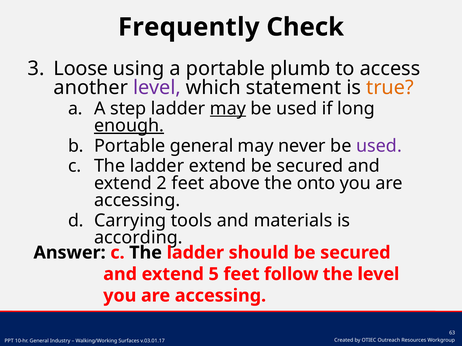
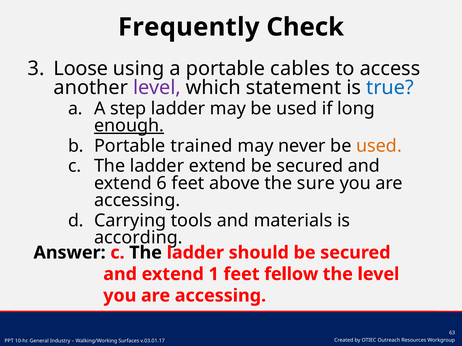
plumb: plumb -> cables (300, 69)
true colour: orange -> blue (390, 88)
may underline: present -> none (228, 109)
Portable general: general -> trained (201, 146)
used colour: purple -> orange (379, 146)
2: 2 -> 6 (162, 183)
onto: onto -> sure (316, 183)
5: 5 -> 1 (214, 275)
follow: follow -> fellow (291, 275)
